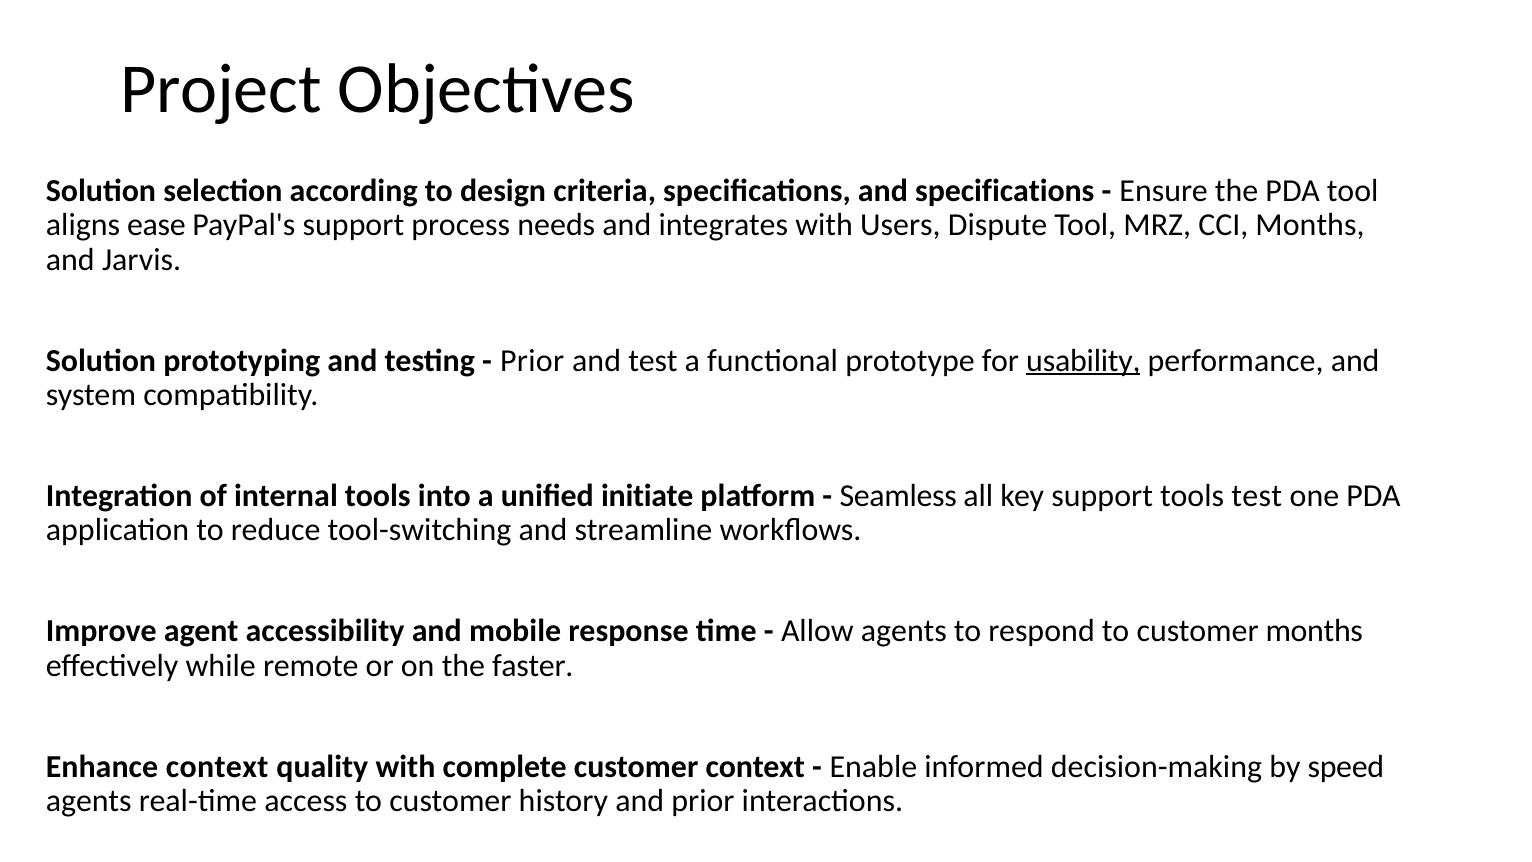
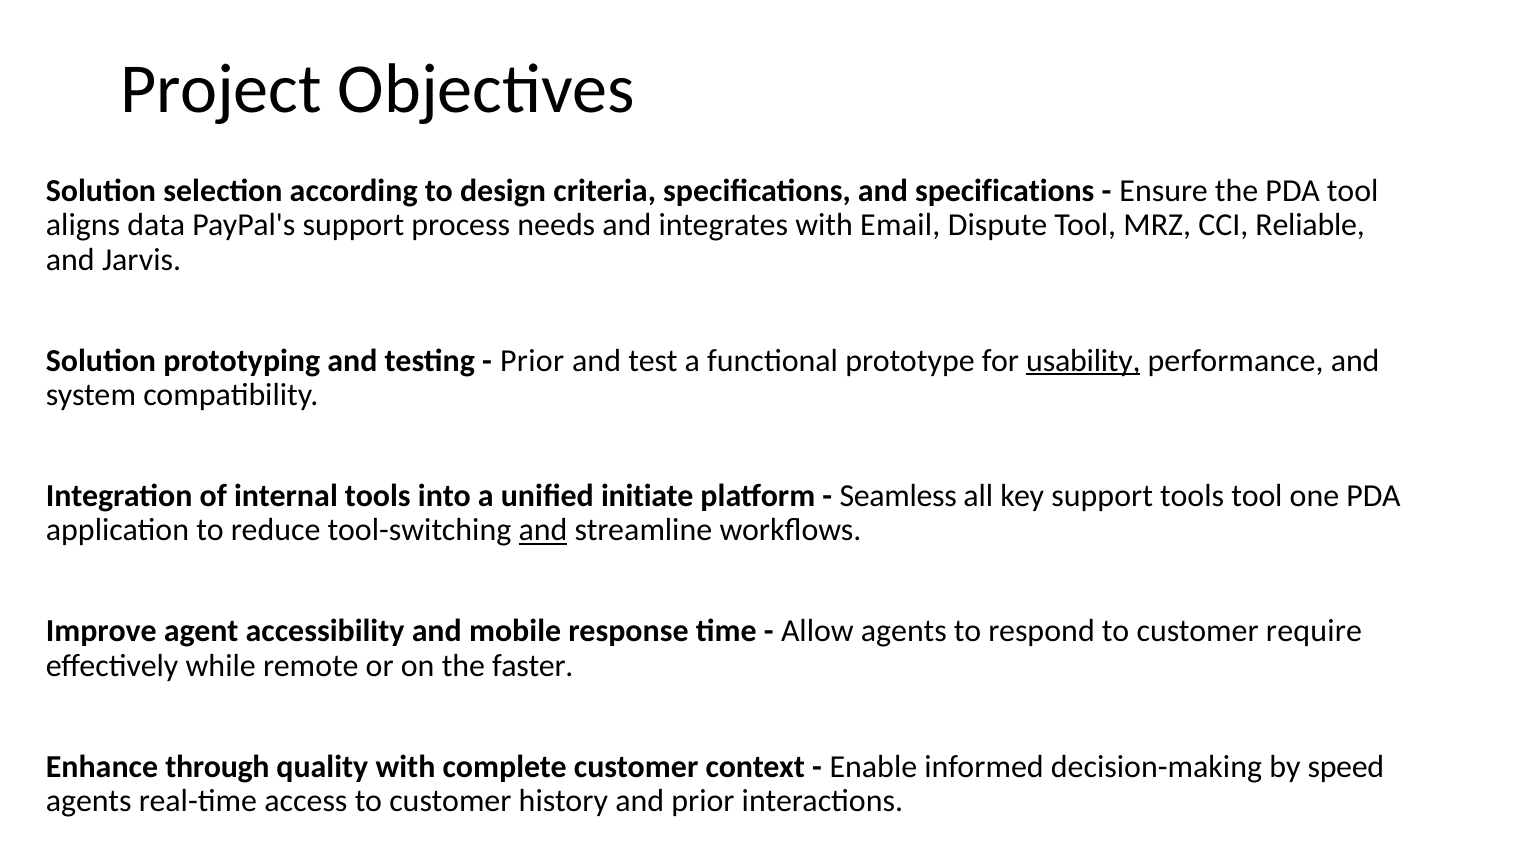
ease: ease -> data (156, 225)
Users: Users -> Email (900, 225)
CCI Months: Months -> Reliable (1310, 225)
tools test: test -> tool (1257, 496)
and underline: none -> present (543, 530)
customer months: months -> require (1314, 631)
Enhance context: context -> through (217, 766)
